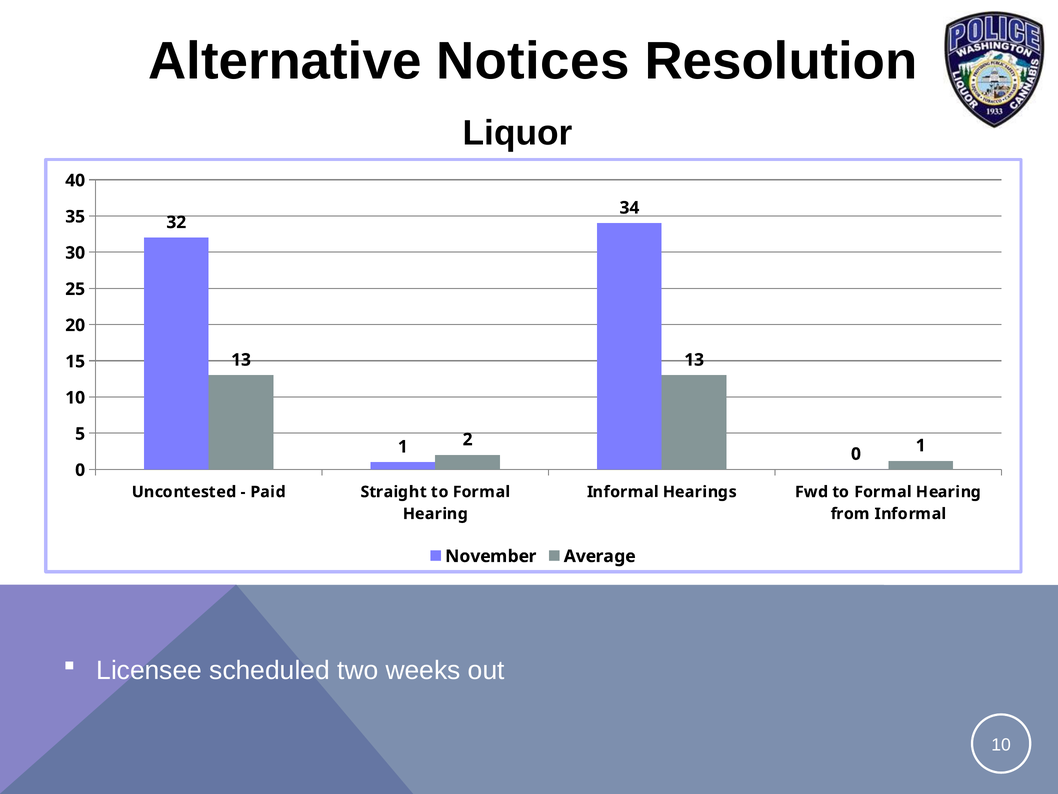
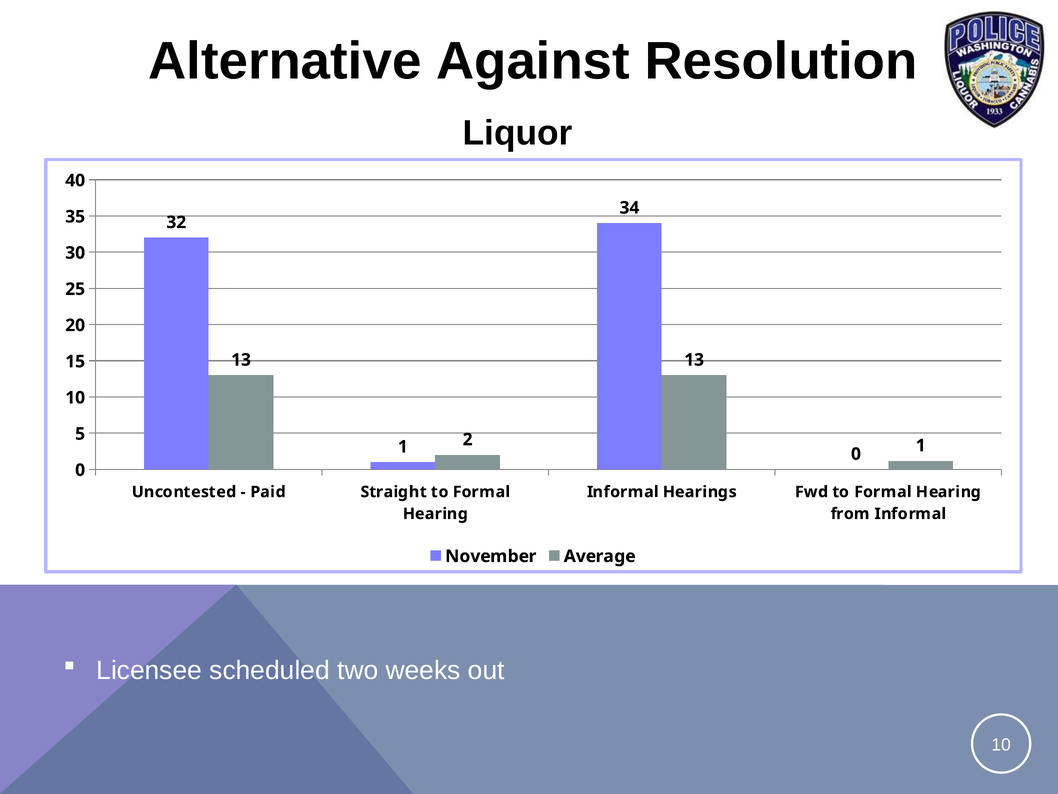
Notices: Notices -> Against (533, 61)
